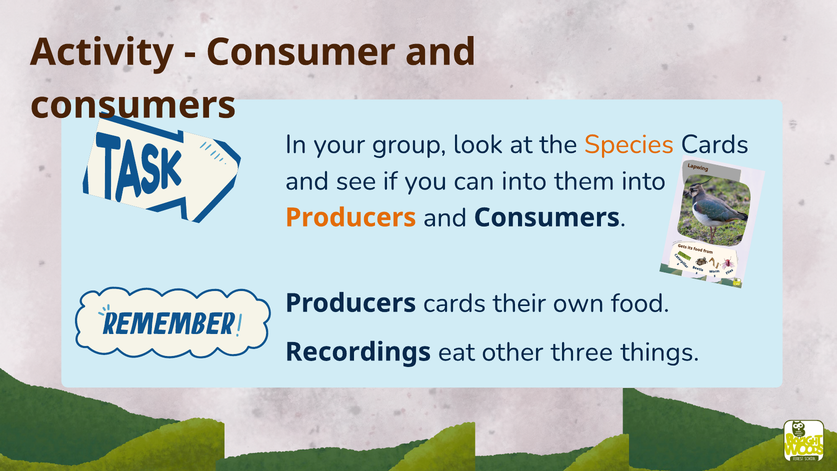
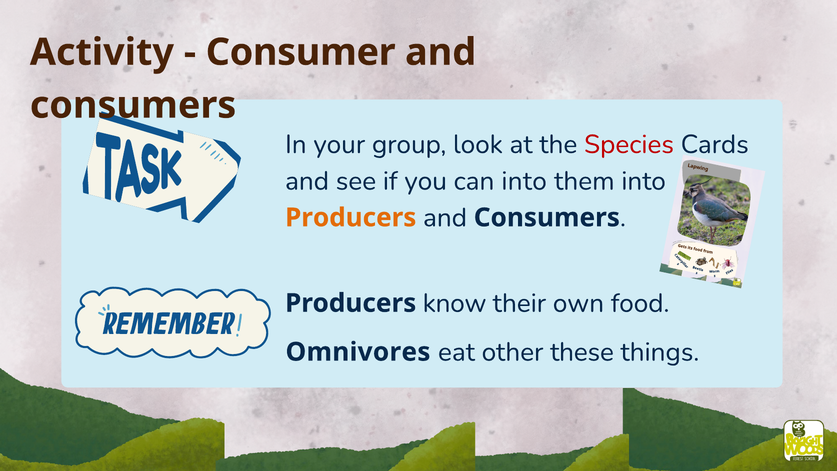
Species colour: orange -> red (629, 144)
Producers cards: cards -> know (455, 303)
Recordings: Recordings -> Omnivores (358, 352)
three: three -> these (582, 352)
